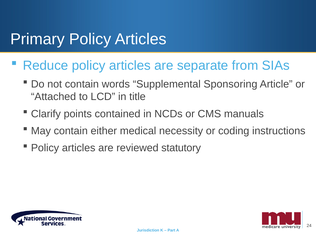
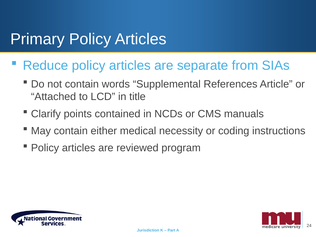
Sponsoring: Sponsoring -> References (231, 84)
statutory: statutory -> program (181, 148)
